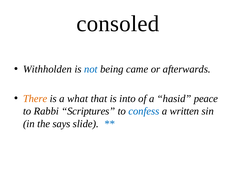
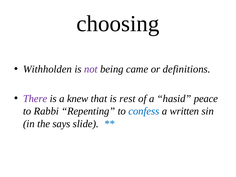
consoled: consoled -> choosing (118, 24)
not colour: blue -> purple (91, 69)
afterwards: afterwards -> definitions (187, 69)
There colour: orange -> purple (35, 99)
what: what -> knew (78, 99)
into: into -> rest (127, 99)
Scriptures: Scriptures -> Repenting (88, 111)
